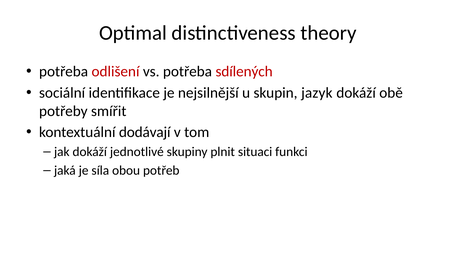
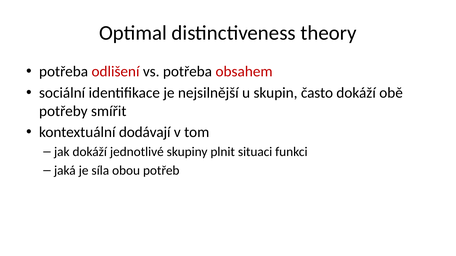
sdílených: sdílených -> obsahem (244, 72)
jazyk: jazyk -> často (317, 93)
